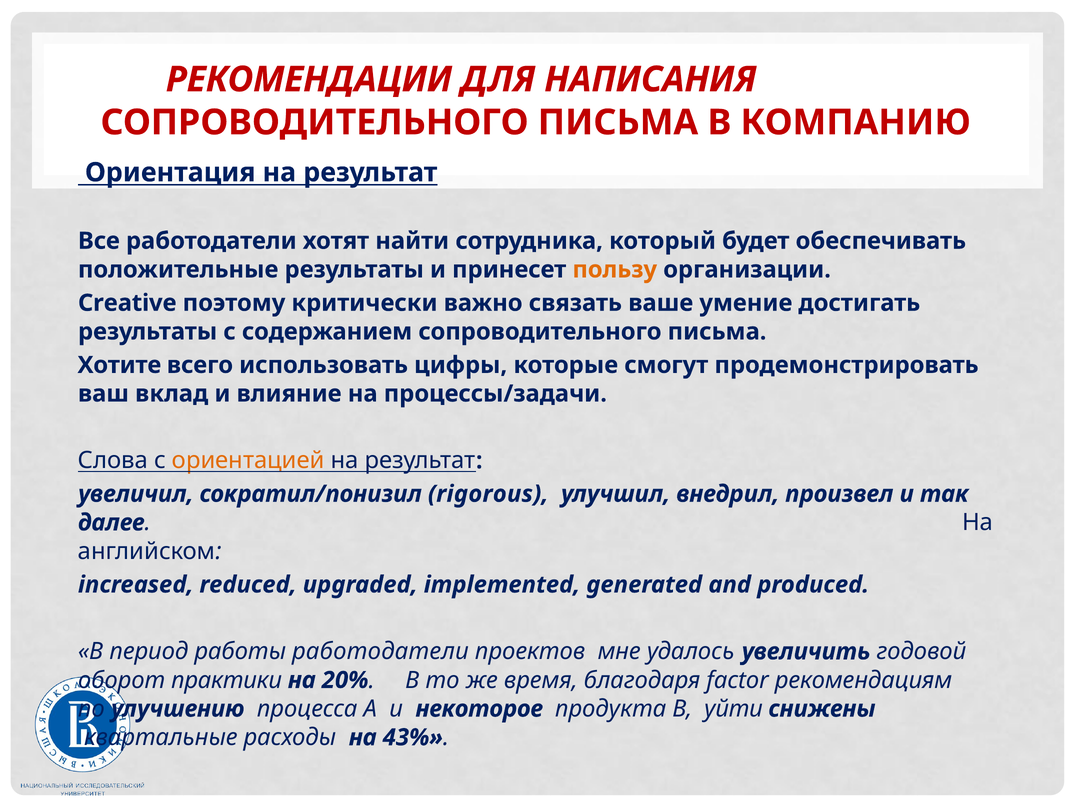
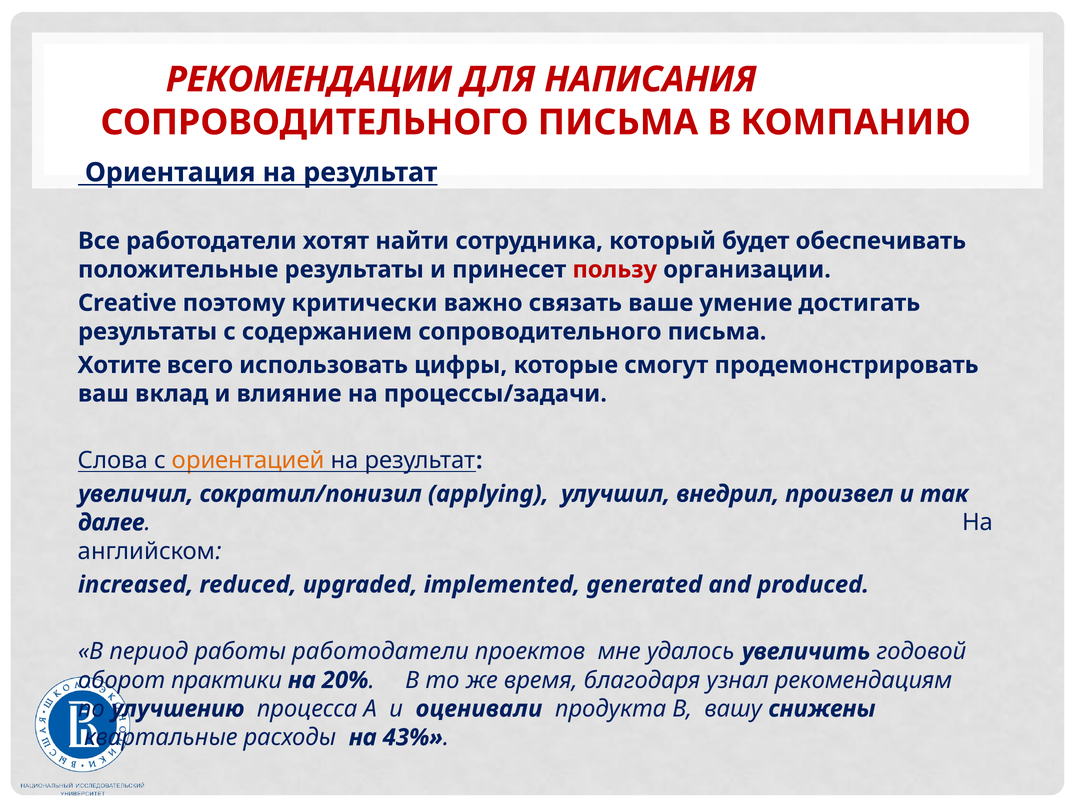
пользу colour: orange -> red (615, 270)
rigorous: rigorous -> applying (488, 494)
factor: factor -> узнал (738, 680)
некоторое: некоторое -> оценивали (479, 709)
уйти: уйти -> вашу (733, 709)
